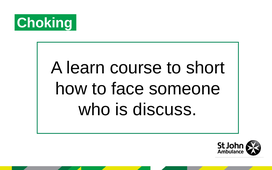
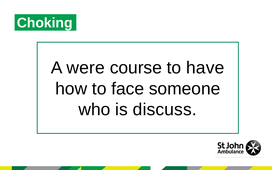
learn: learn -> were (86, 68)
short: short -> have (205, 68)
